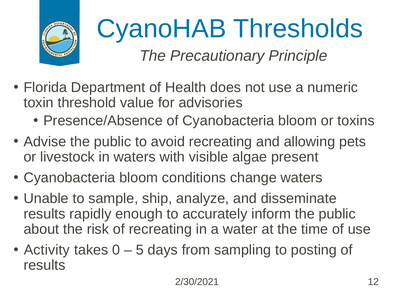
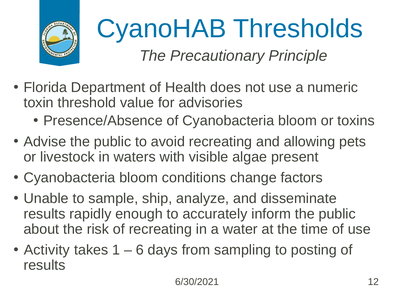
change waters: waters -> factors (302, 178)
0: 0 -> 1 (116, 250)
5: 5 -> 6 (140, 250)
2/30/2021: 2/30/2021 -> 6/30/2021 (197, 282)
